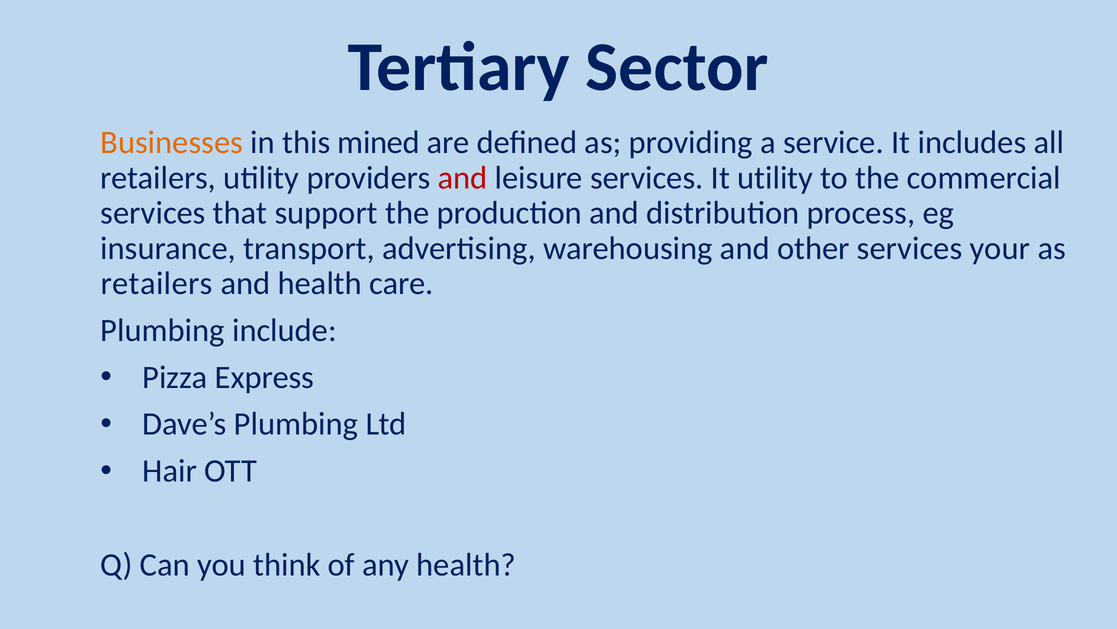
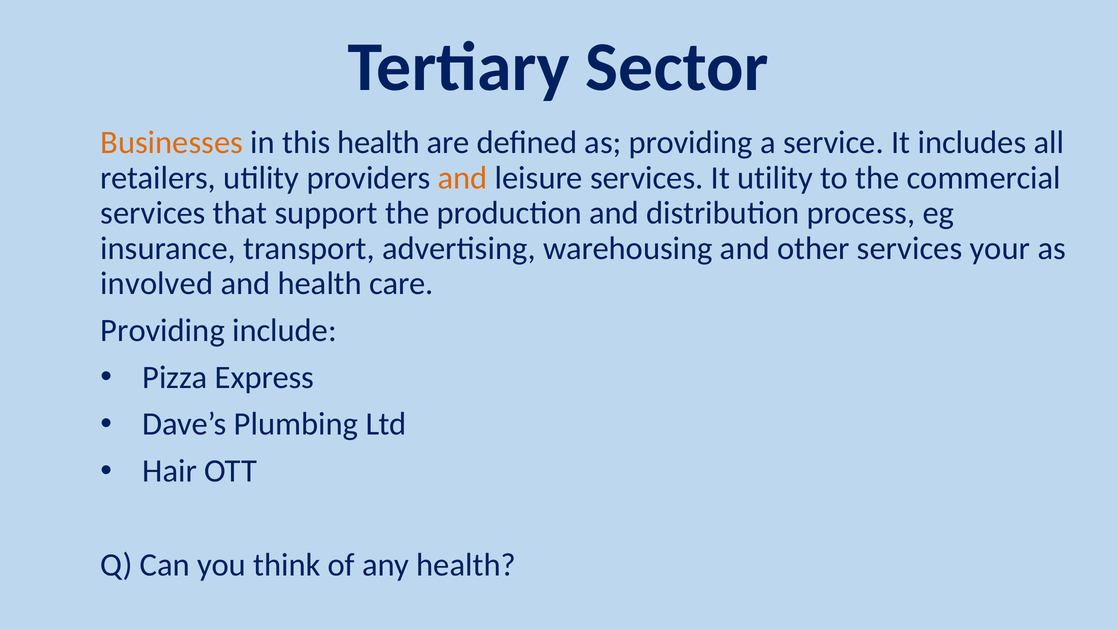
this mined: mined -> health (379, 142)
and colour: red -> orange (462, 178)
retailers: retailers -> involved (157, 283)
Plumbing: Plumbing -> Providing (163, 330)
